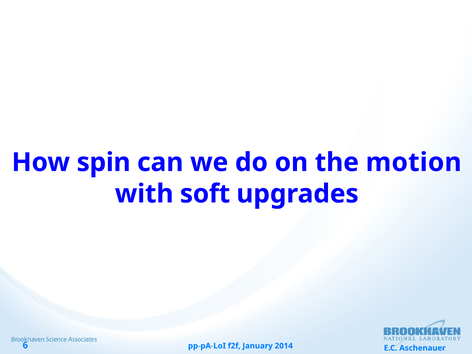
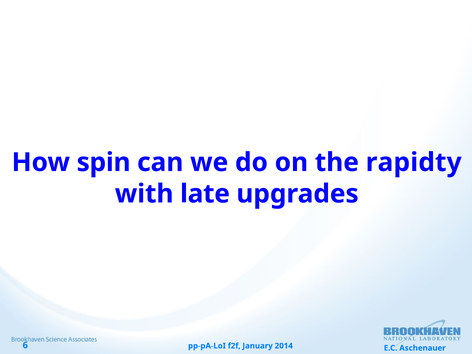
motion: motion -> rapidty (414, 162)
soft: soft -> late (205, 194)
